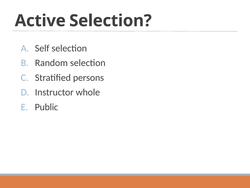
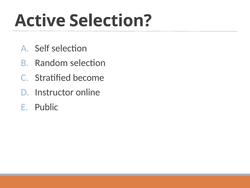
persons: persons -> become (88, 77)
whole: whole -> online (88, 92)
